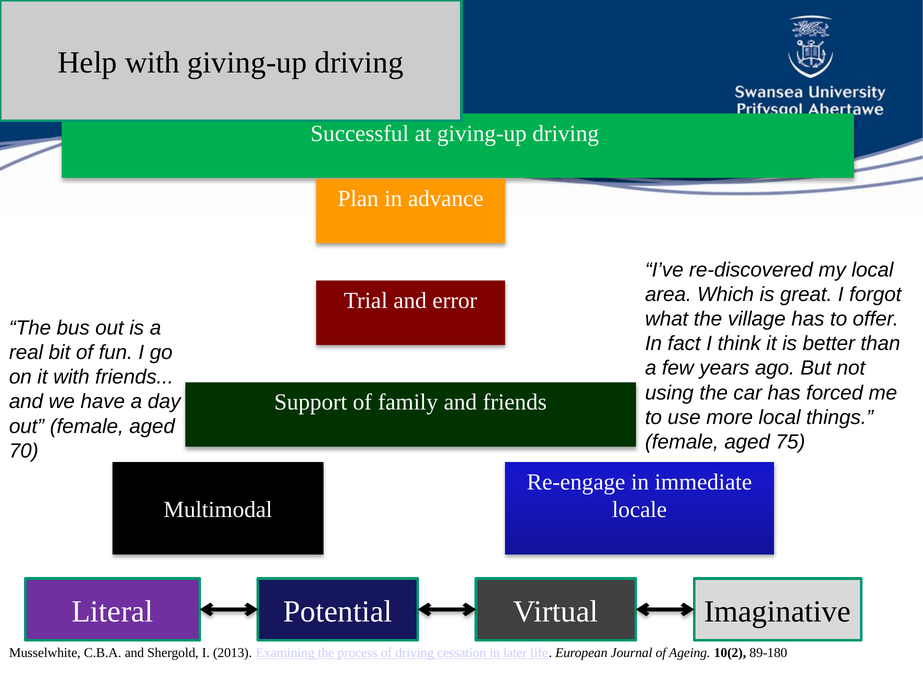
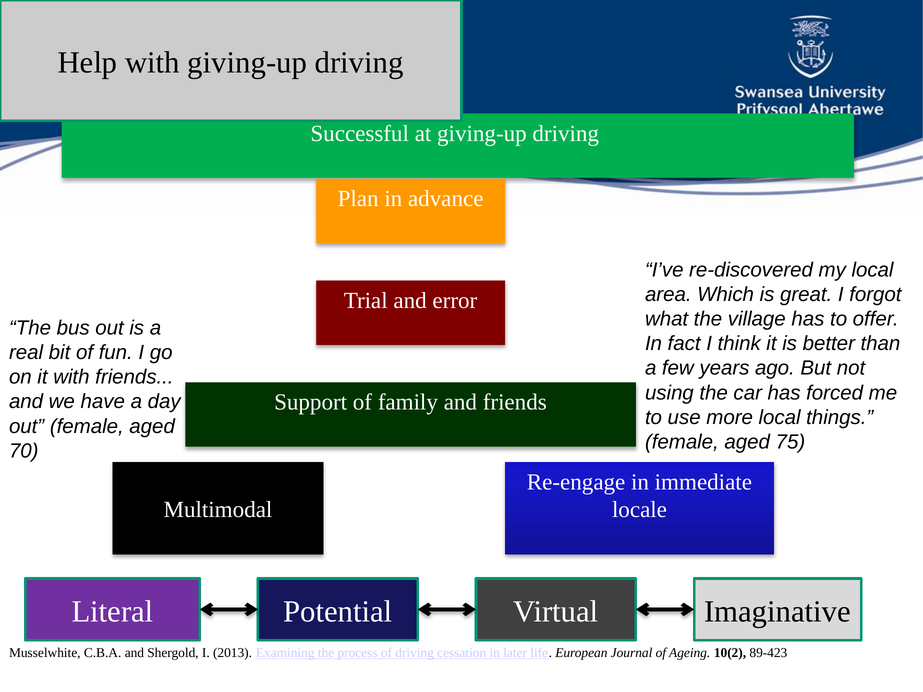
89-180: 89-180 -> 89-423 (768, 653)
